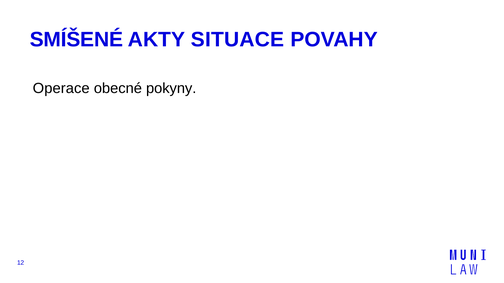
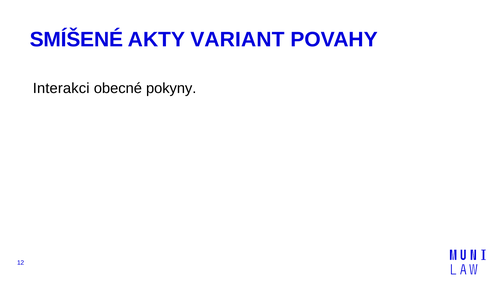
SITUACE: SITUACE -> VARIANT (238, 40)
Operace: Operace -> Interakci (61, 89)
